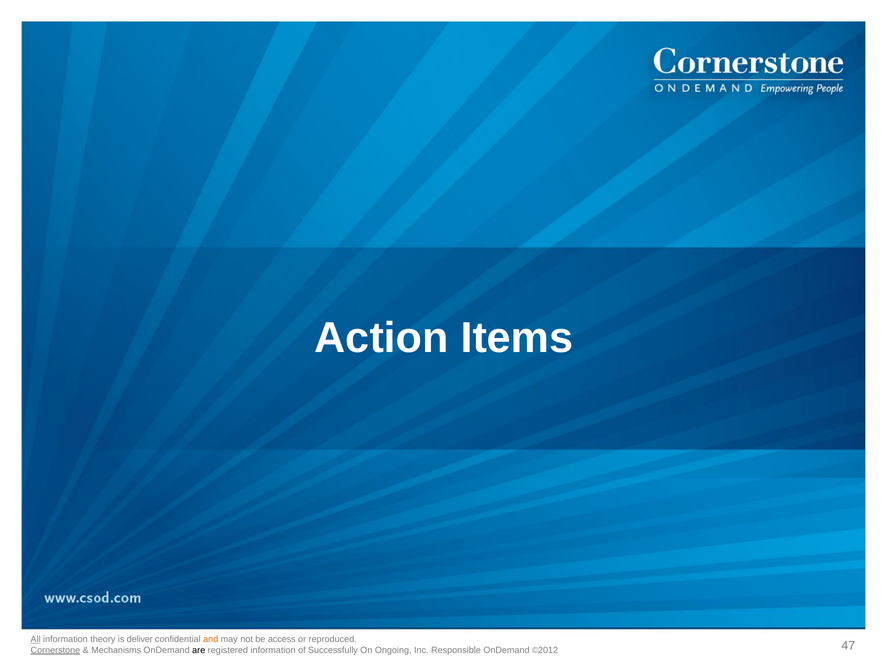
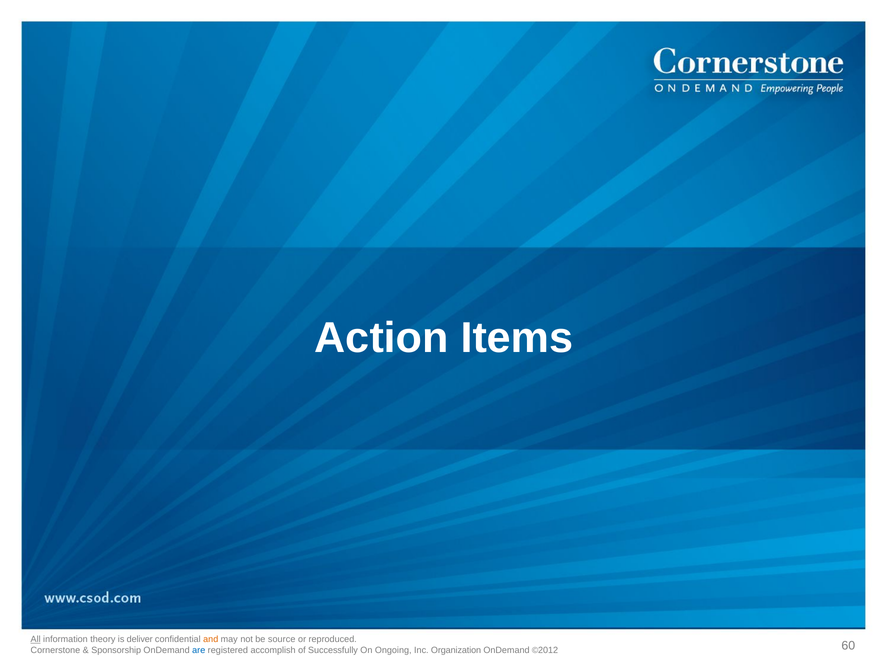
access: access -> source (282, 639)
Cornerstone underline: present -> none (55, 650)
Mechanisms: Mechanisms -> Sponsorship (116, 650)
are colour: black -> blue (199, 650)
registered information: information -> accomplish (273, 650)
Responsible: Responsible -> Organization (456, 650)
47: 47 -> 60 (848, 646)
